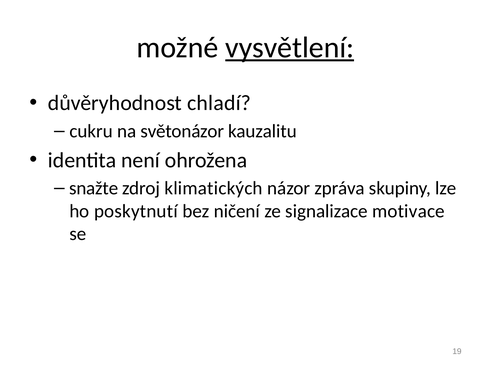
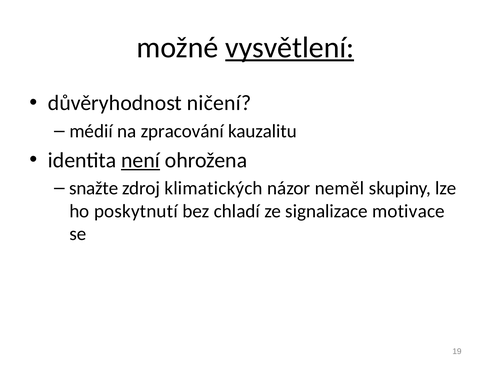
chladí: chladí -> ničení (219, 103)
cukru: cukru -> médií (91, 131)
světonázor: světonázor -> zpracování (182, 131)
není underline: none -> present (140, 160)
zpráva: zpráva -> neměl (339, 188)
ničení: ničení -> chladí (237, 211)
